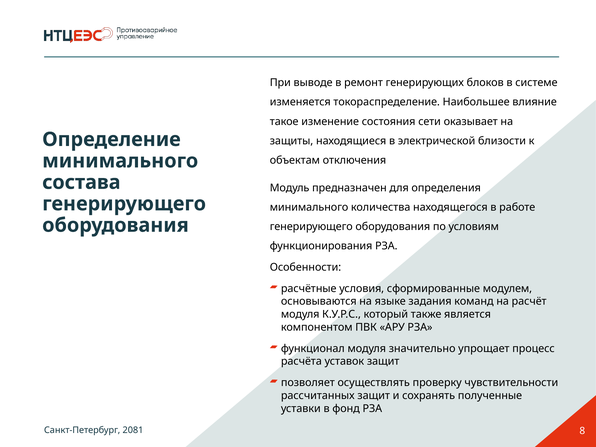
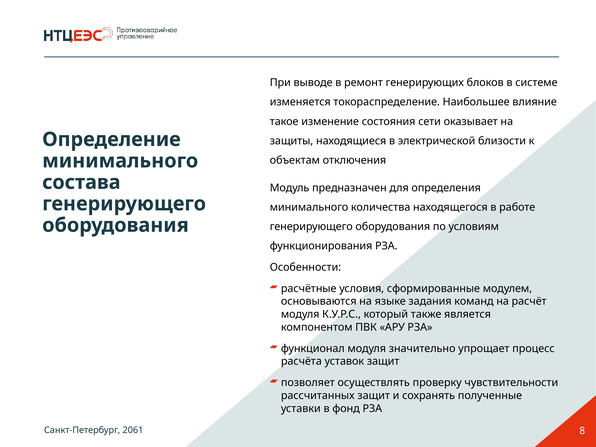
2081: 2081 -> 2061 (133, 430)
